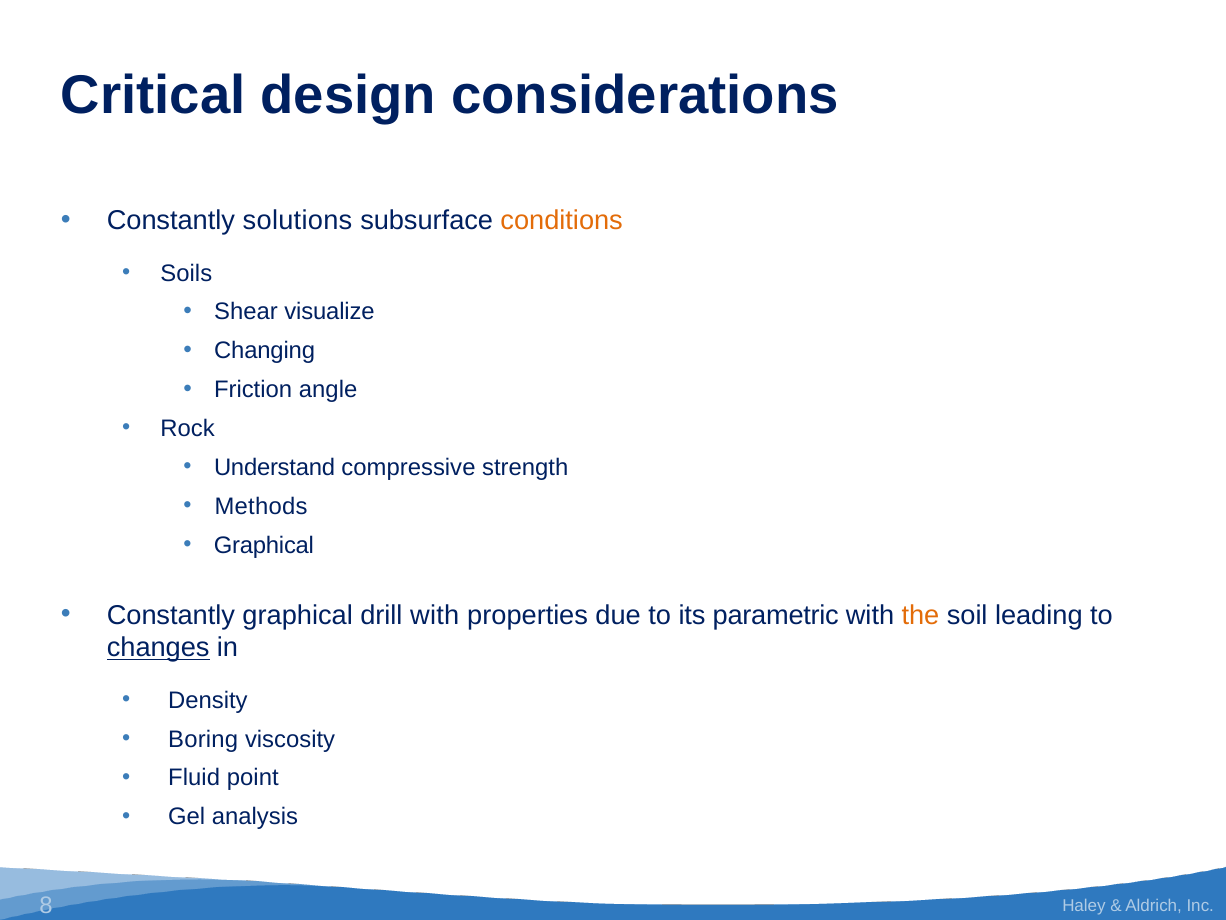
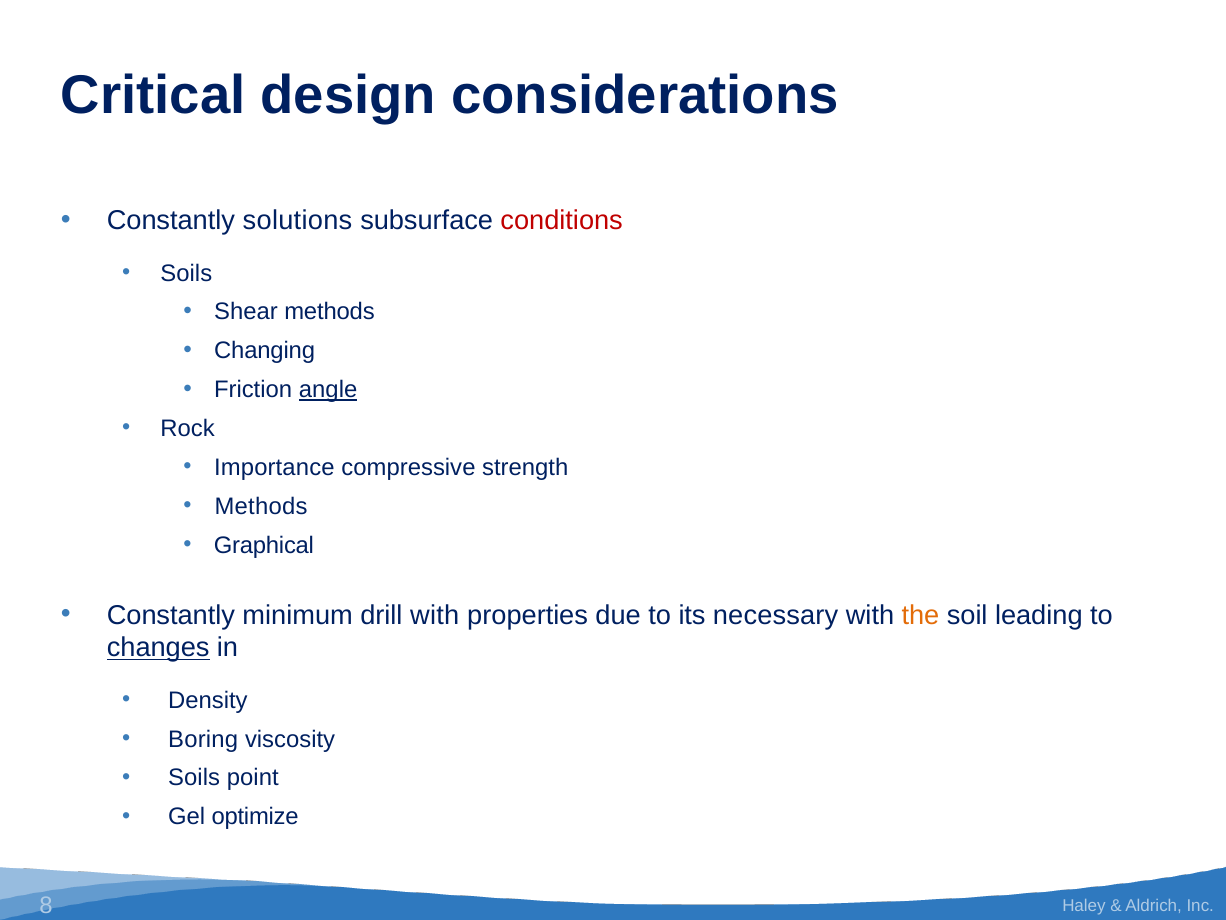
conditions colour: orange -> red (562, 220)
Shear visualize: visualize -> methods (330, 312)
angle underline: none -> present (328, 390)
Understand: Understand -> Importance (274, 467)
Constantly graphical: graphical -> minimum (298, 615)
parametric: parametric -> necessary (776, 615)
Fluid: Fluid -> Soils (194, 778)
analysis: analysis -> optimize (255, 817)
